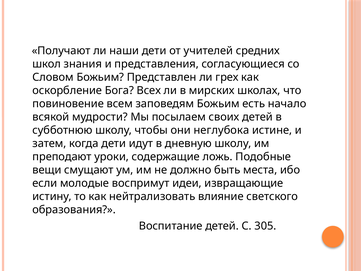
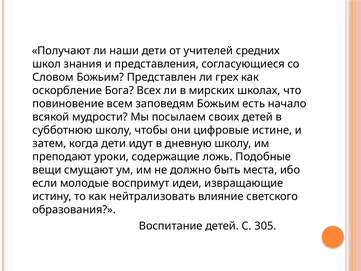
неглубока: неглубока -> цифровые (221, 130)
